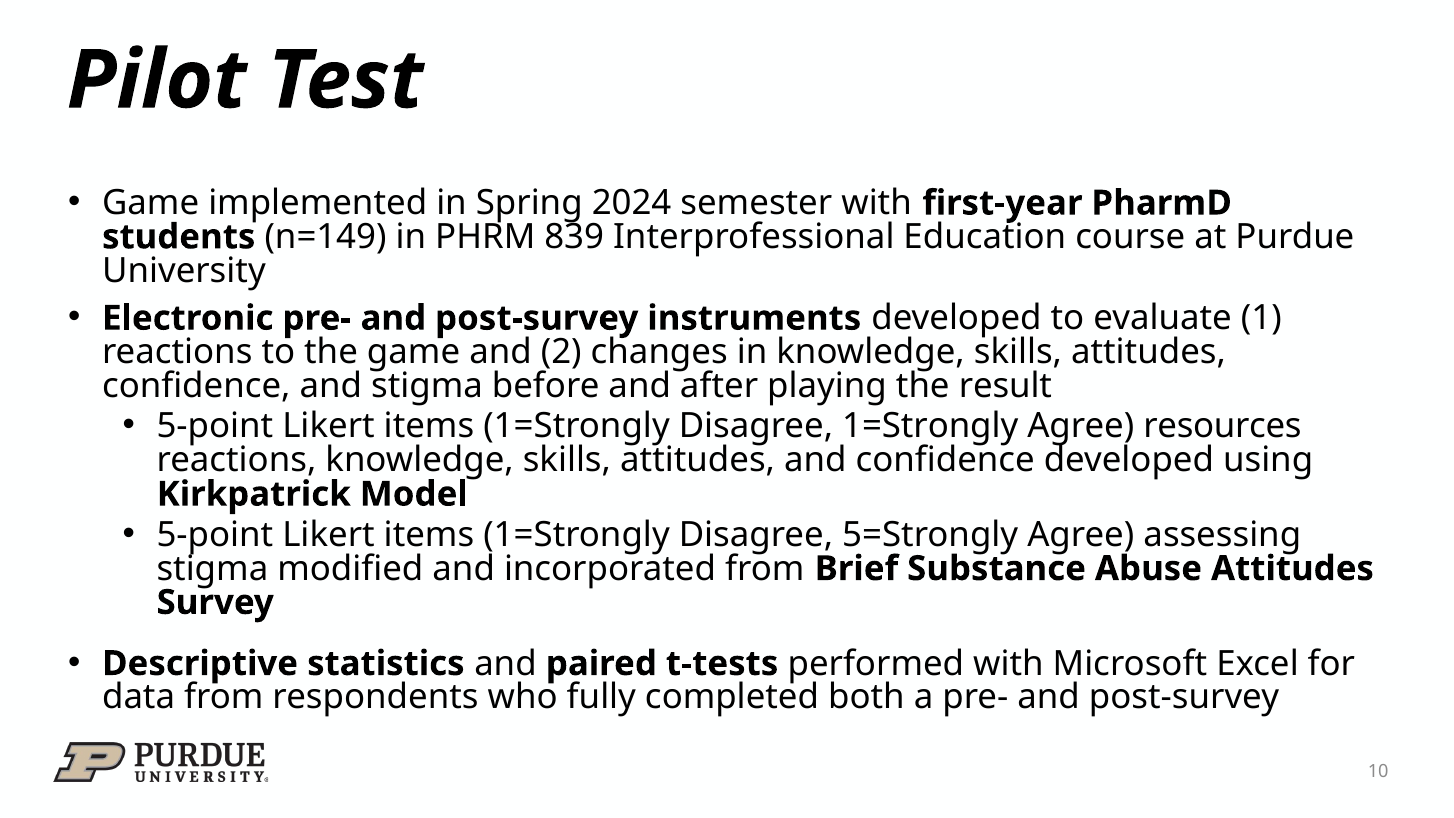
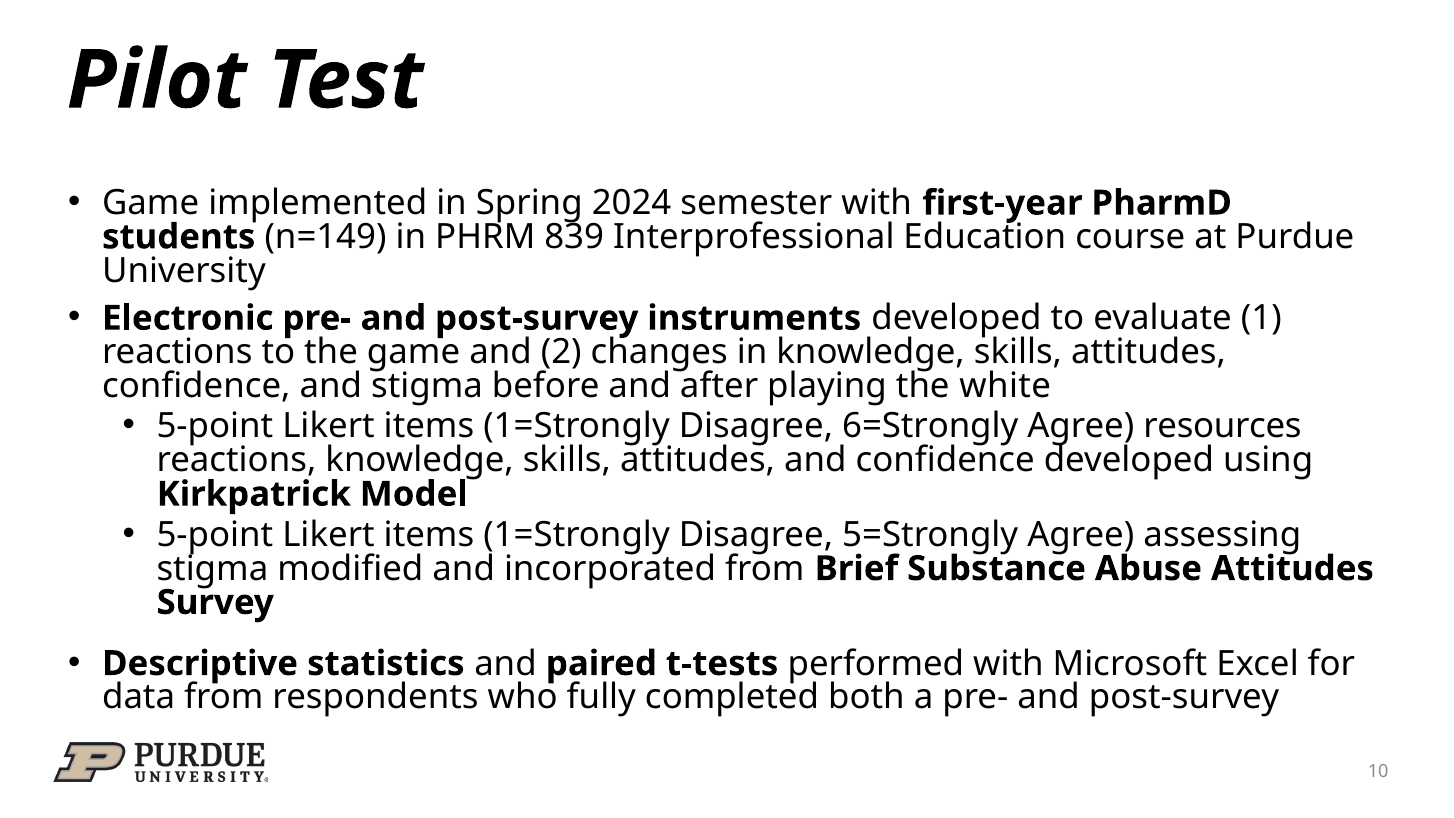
result: result -> white (1005, 386)
Disagree 1=Strongly: 1=Strongly -> 6=Strongly (930, 426)
